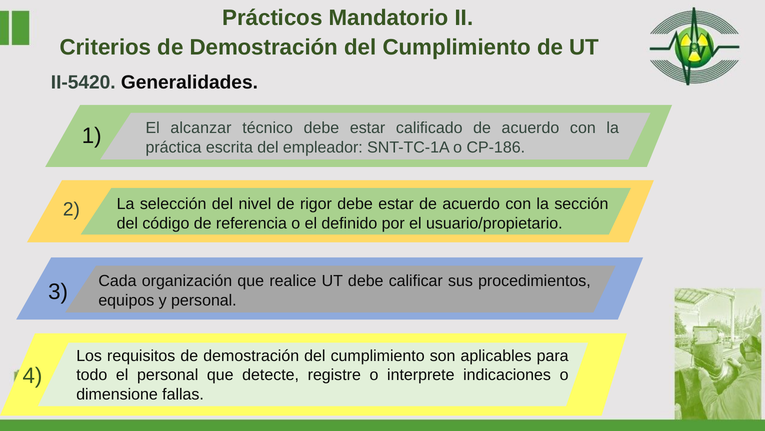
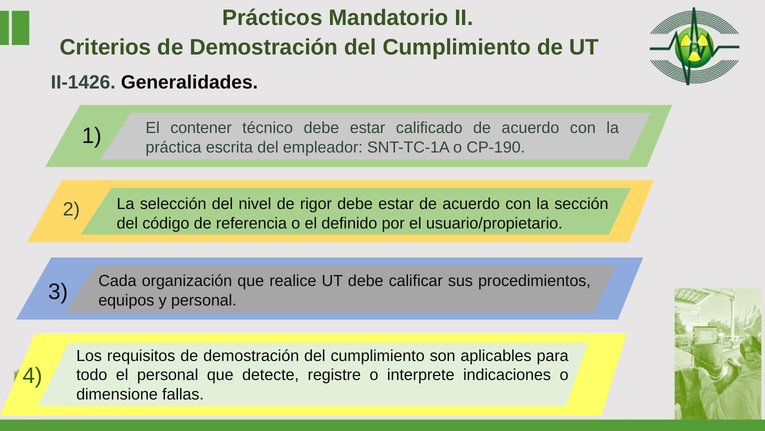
II-5420: II-5420 -> II-1426 (83, 82)
alcanzar: alcanzar -> contener (201, 128)
CP-186: CP-186 -> CP-190 (496, 147)
